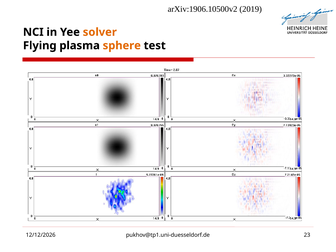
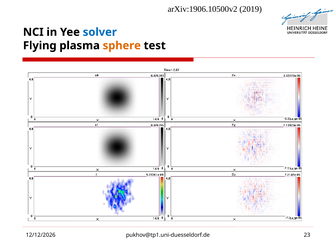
solver colour: orange -> blue (100, 32)
